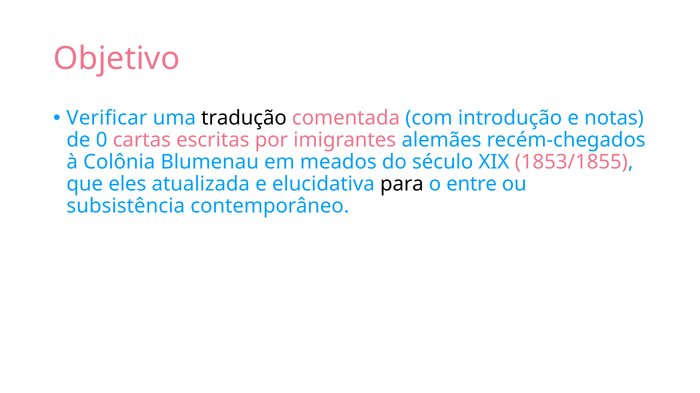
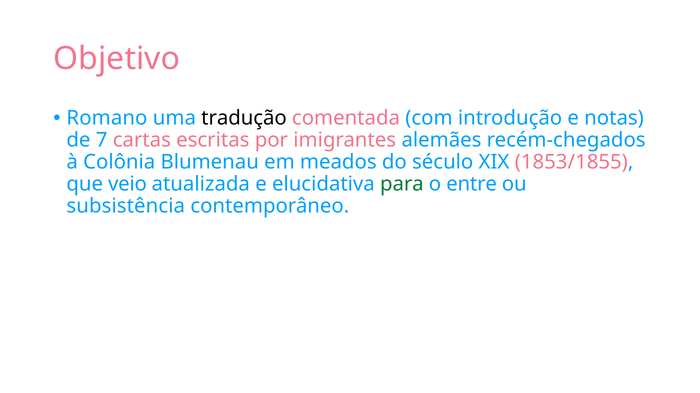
Verificar: Verificar -> Romano (107, 118)
0: 0 -> 7 (102, 140)
eles: eles -> veio (127, 185)
para colour: black -> green (402, 185)
